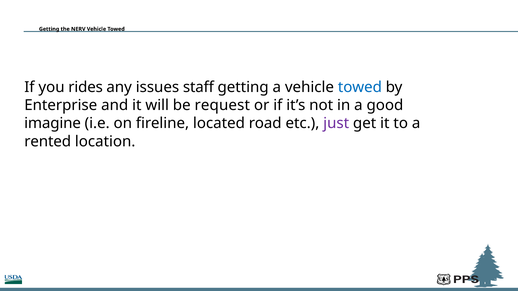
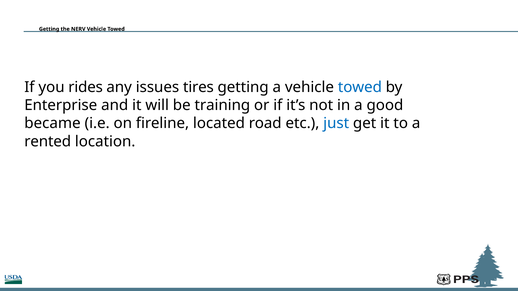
staff: staff -> tires (198, 87)
request: request -> training (222, 105)
imagine: imagine -> became (52, 123)
just colour: purple -> blue (336, 123)
